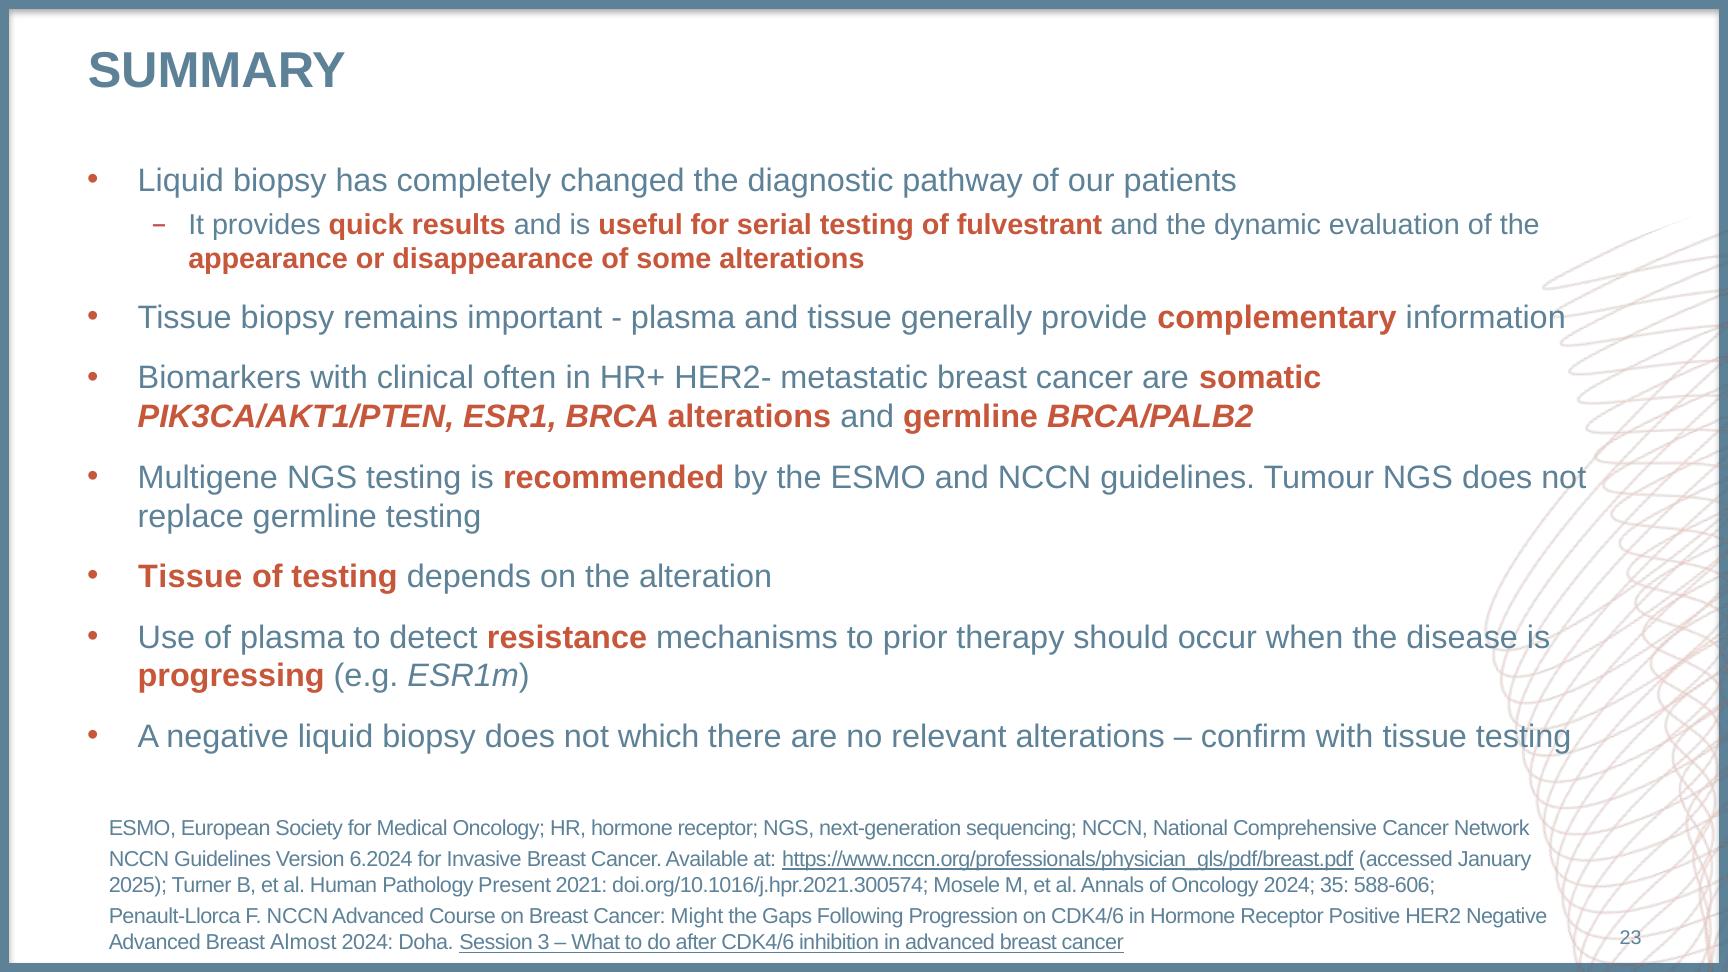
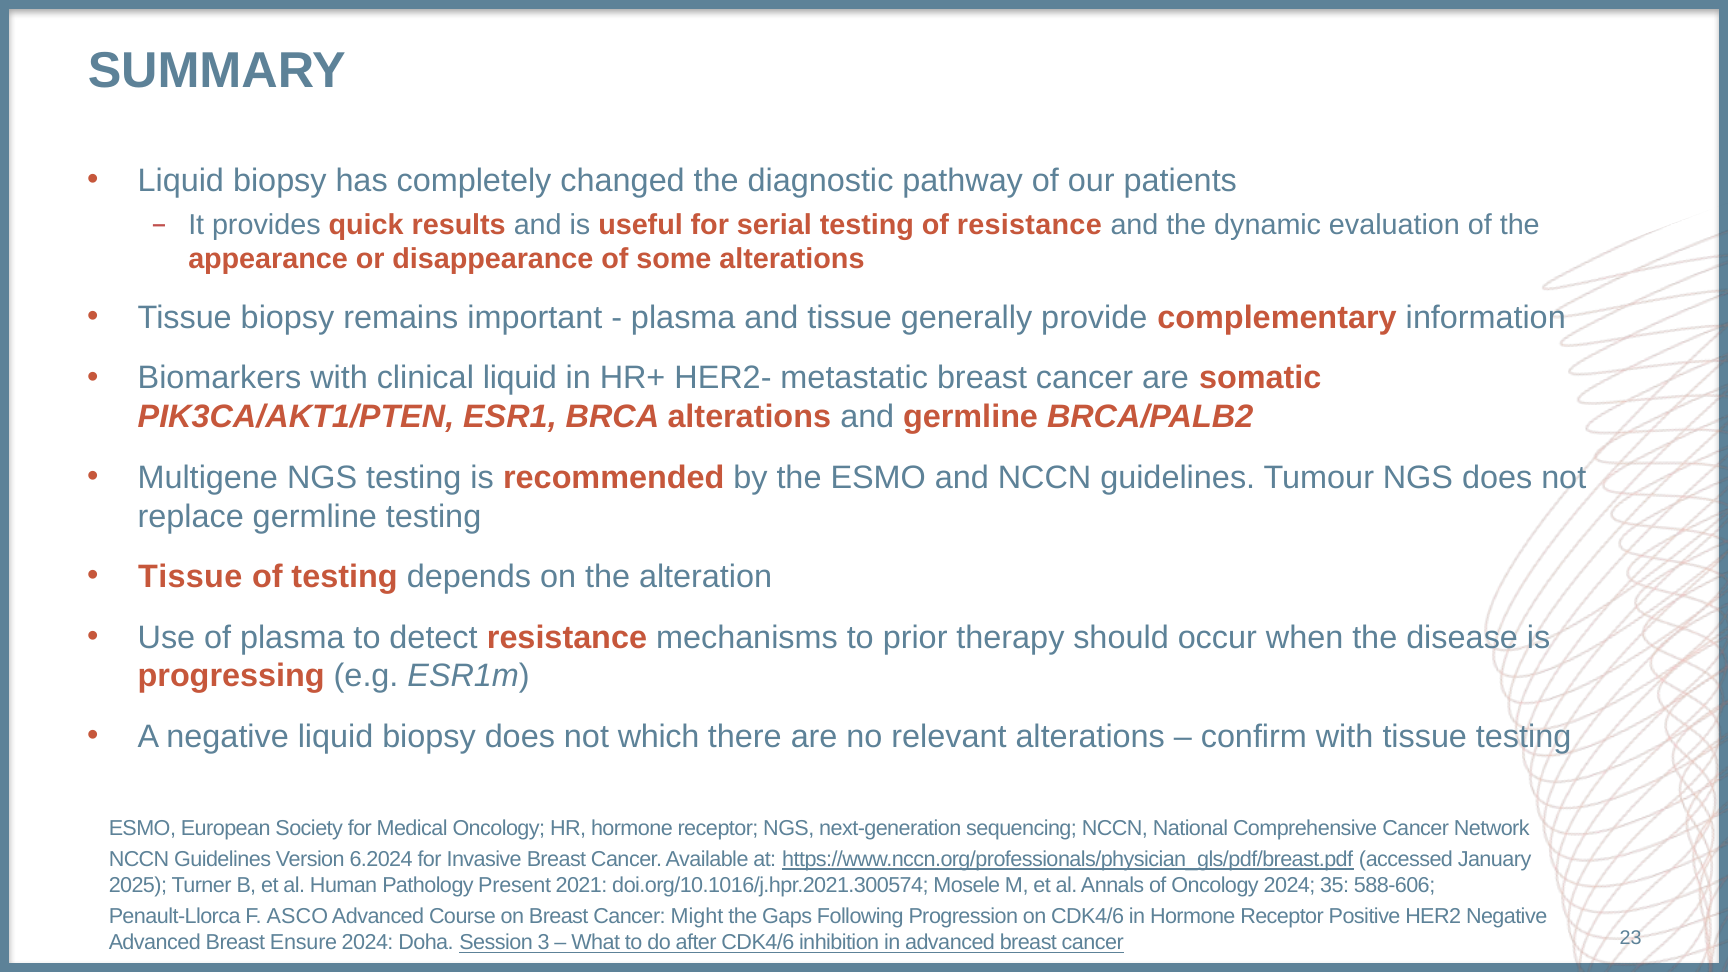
of fulvestrant: fulvestrant -> resistance (1029, 225)
clinical often: often -> liquid (520, 378)
F NCCN: NCCN -> ASCO (297, 917)
Almost: Almost -> Ensure (304, 943)
